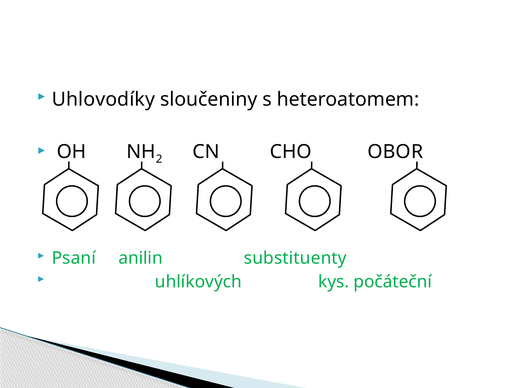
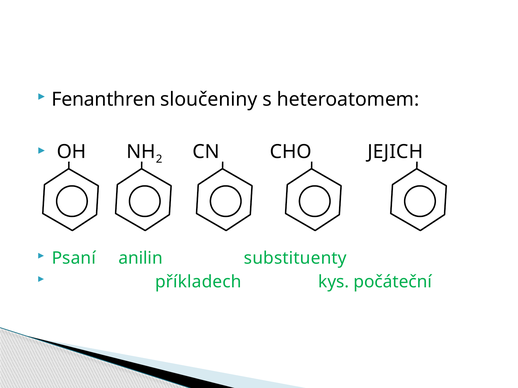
Uhlovodíky: Uhlovodíky -> Fenanthren (104, 99)
OBOR: OBOR -> JEJICH (395, 152)
uhlíkových: uhlíkových -> příkladech (198, 282)
